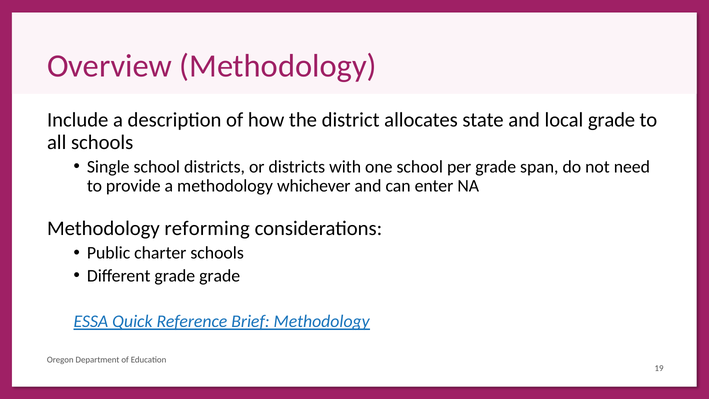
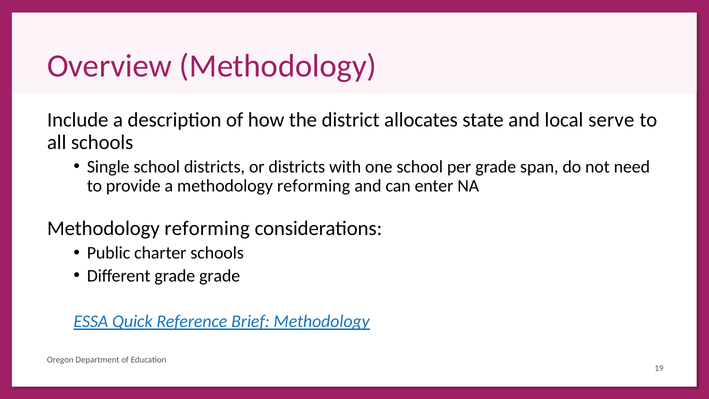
local grade: grade -> serve (611, 120)
a methodology whichever: whichever -> reforming (314, 186)
